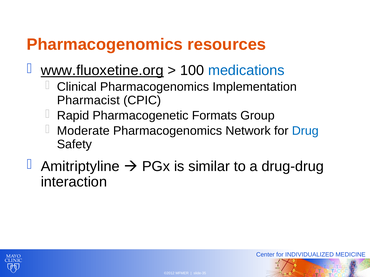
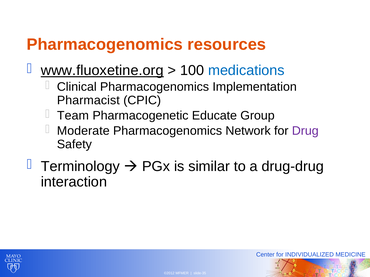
Rapid: Rapid -> Team (73, 116)
Formats: Formats -> Educate (214, 116)
Drug colour: blue -> purple (305, 131)
Amitriptyline: Amitriptyline -> Terminology (80, 167)
